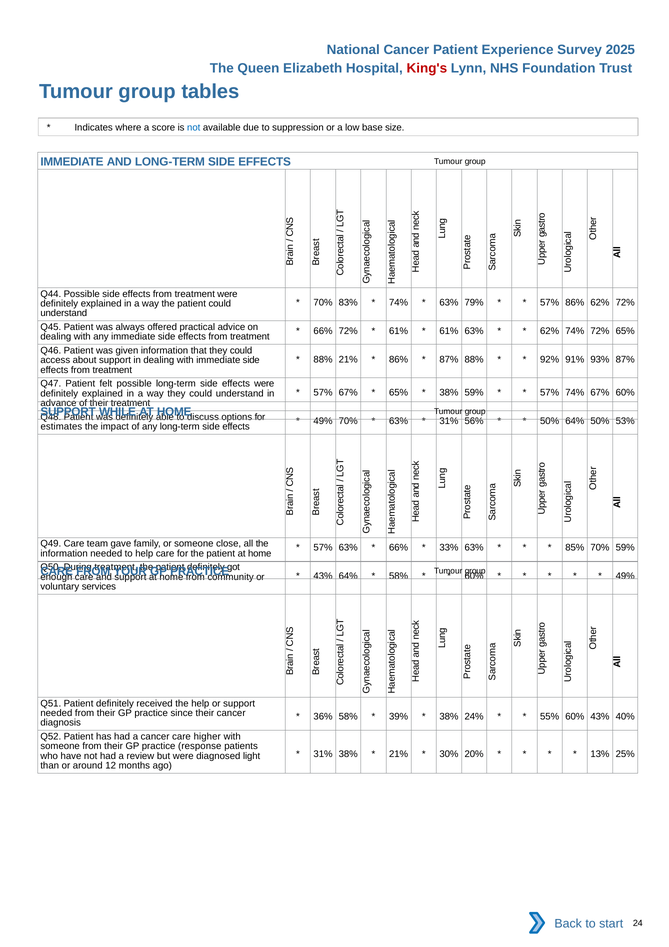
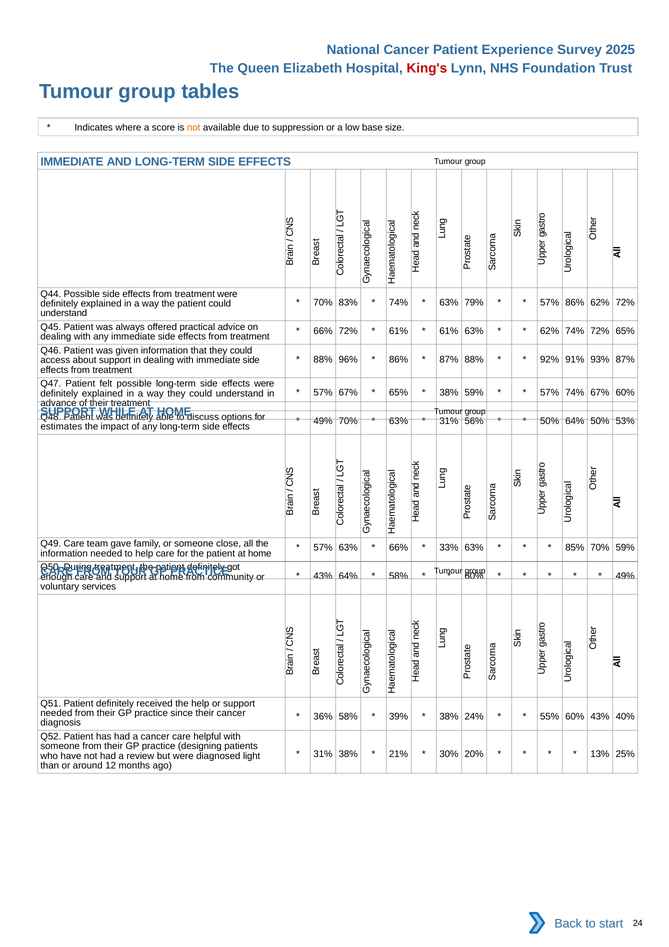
not colour: blue -> orange (194, 128)
88% 21%: 21% -> 96% (348, 359)
higher: higher -> helpful (207, 736)
response: response -> designing (200, 746)
